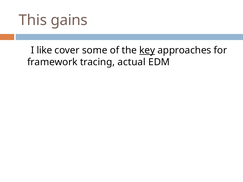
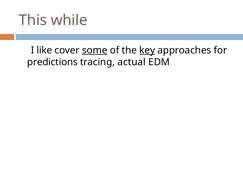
gains: gains -> while (69, 20)
some underline: none -> present (95, 50)
framework: framework -> predictions (52, 62)
